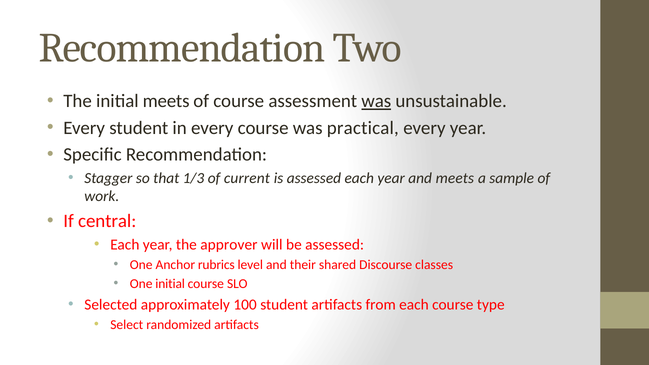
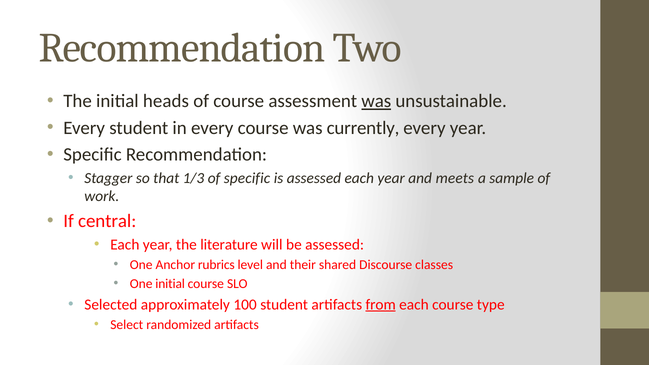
initial meets: meets -> heads (166, 101)
practical: practical -> currently (363, 128)
of current: current -> specific (247, 178)
approver: approver -> literature (229, 245)
from underline: none -> present (381, 305)
